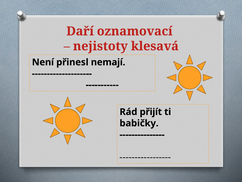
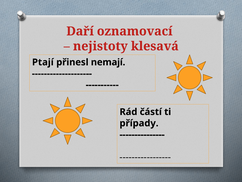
Není: Není -> Ptají (43, 62)
přijít: přijít -> částí (151, 112)
babičky: babičky -> případy (139, 123)
